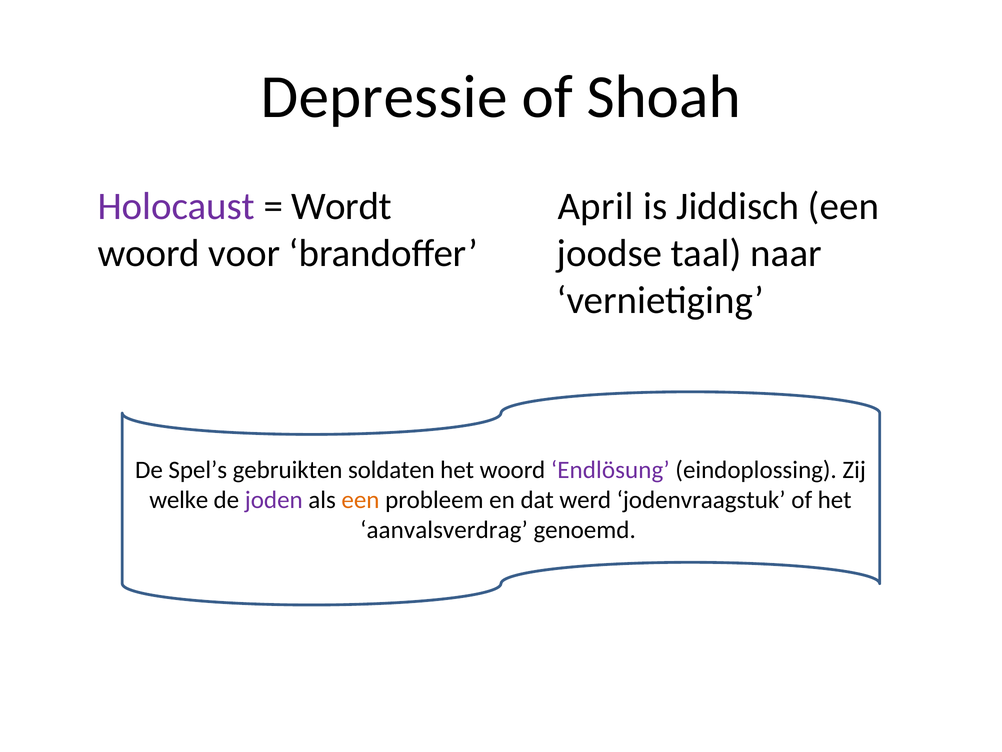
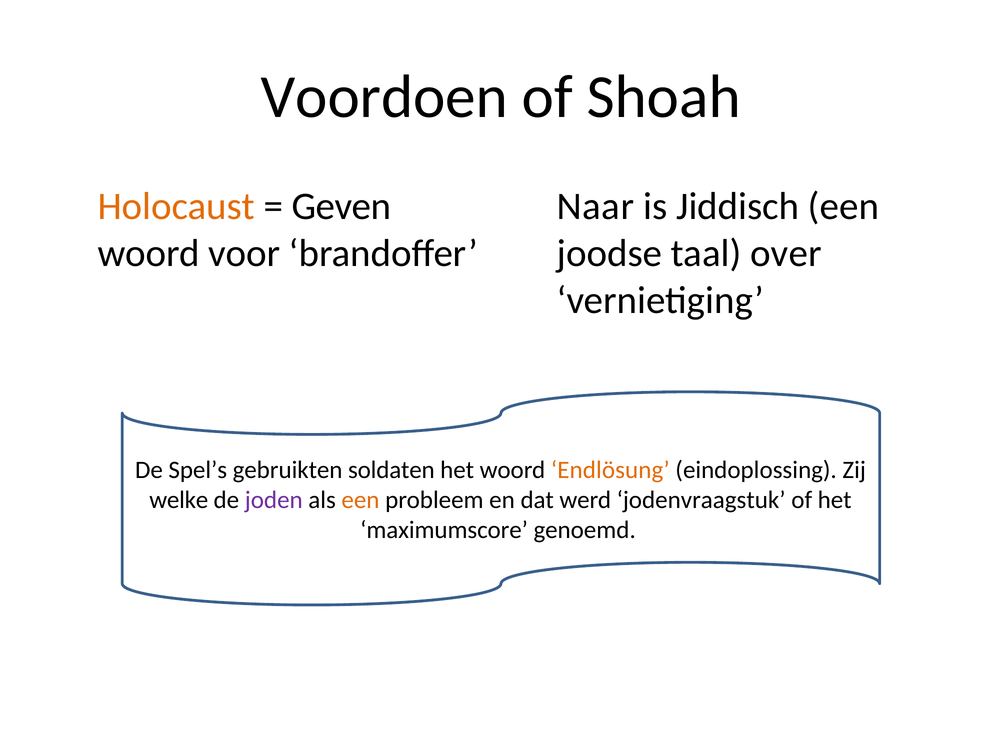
Depressie: Depressie -> Voordoen (384, 97)
Holocaust colour: purple -> orange (176, 206)
Wordt: Wordt -> Geven (341, 206)
April: April -> Naar (596, 206)
naar: naar -> over (786, 253)
Endlösung colour: purple -> orange (610, 470)
aanvalsverdrag: aanvalsverdrag -> maximumscore (444, 530)
